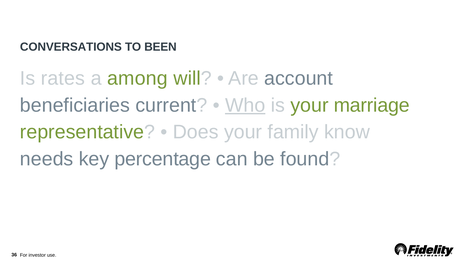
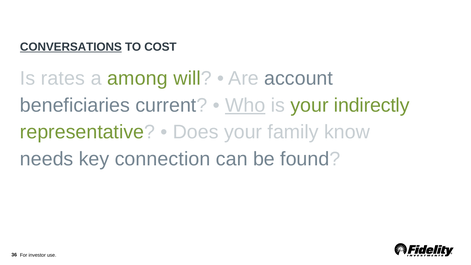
CONVERSATIONS underline: none -> present (71, 47)
BEEN: BEEN -> COST (160, 47)
marriage: marriage -> indirectly (372, 105)
percentage: percentage -> connection (163, 159)
